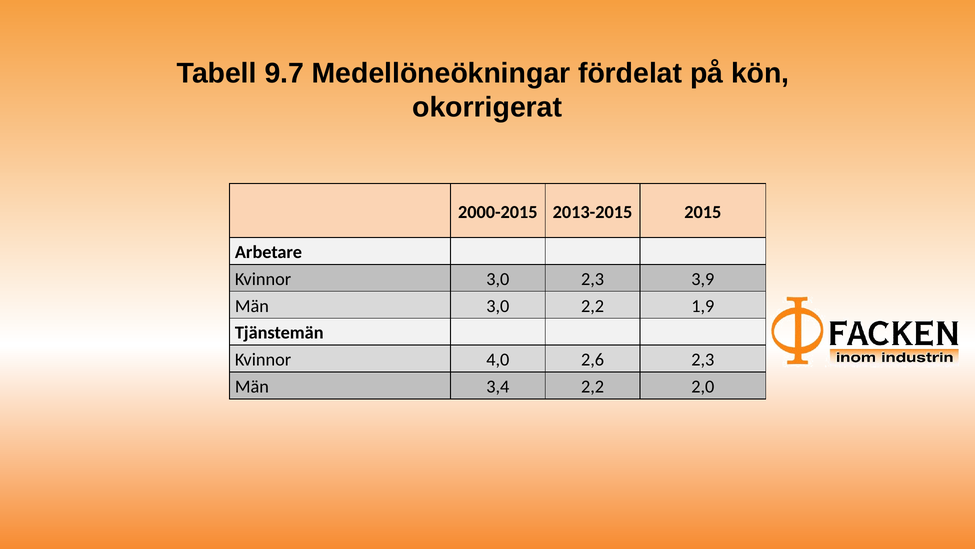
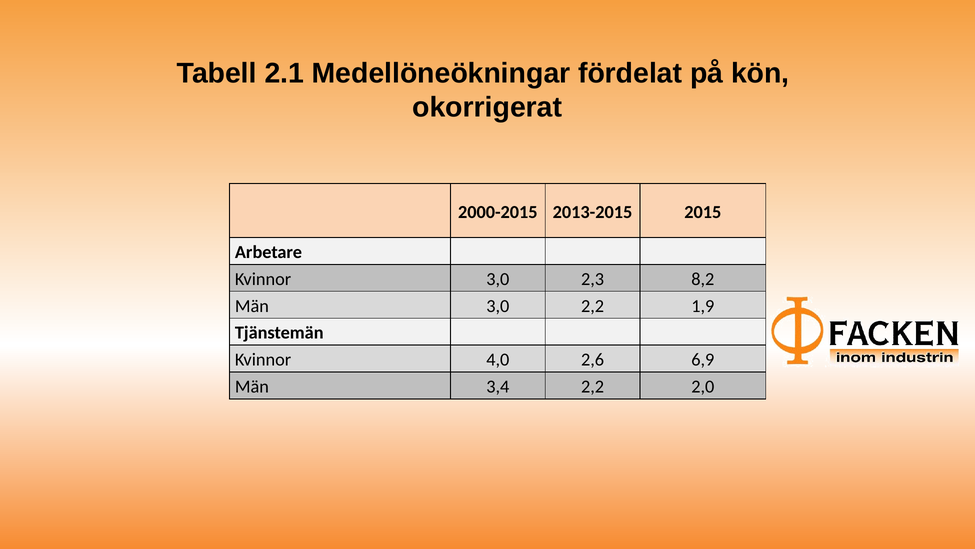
9.7: 9.7 -> 2.1 (284, 73)
3,9: 3,9 -> 8,2 (703, 279)
2,6 2,3: 2,3 -> 6,9 (703, 360)
